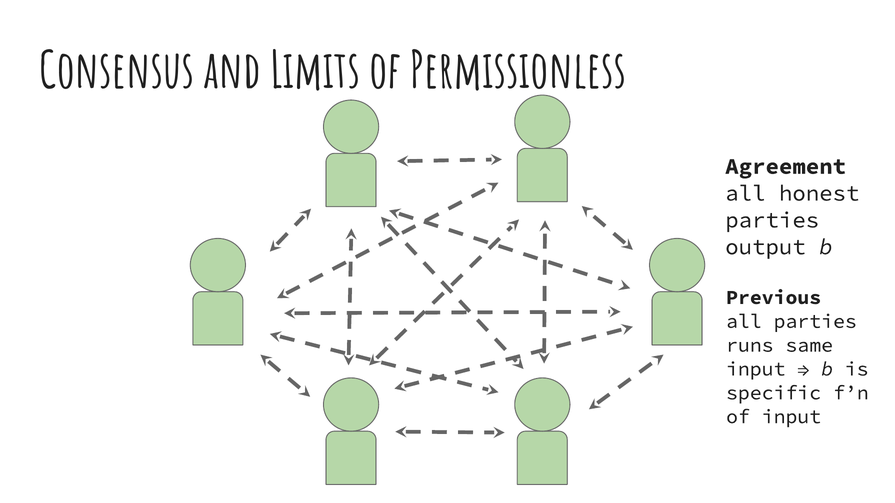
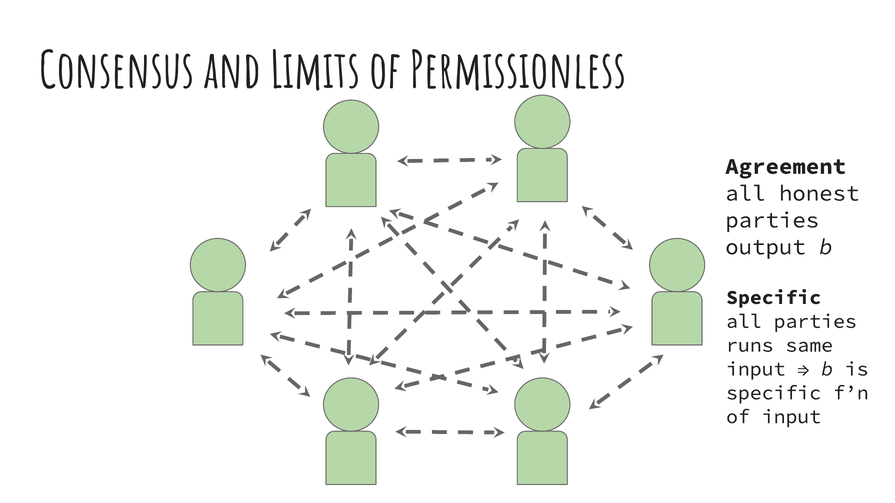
Previous: Previous -> Specific (774, 298)
